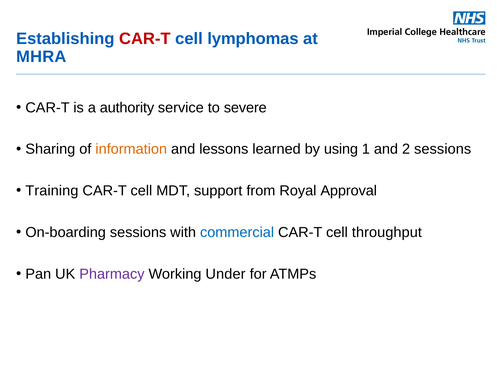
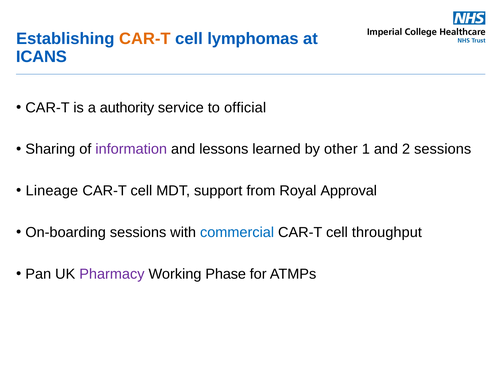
CAR-T colour: red -> orange (145, 39)
MHRA: MHRA -> ICANS (41, 57)
severe: severe -> official (245, 108)
information colour: orange -> purple (131, 149)
using: using -> other (341, 149)
Training: Training -> Lineage (52, 191)
Under: Under -> Phase (226, 275)
